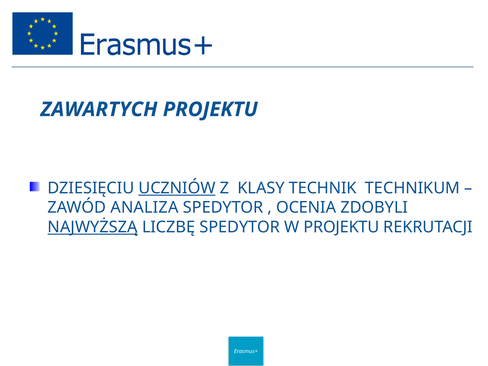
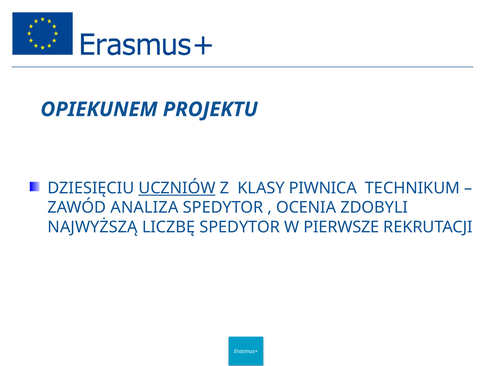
ZAWARTYCH: ZAWARTYCH -> OPIEKUNEM (99, 109)
TECHNIK: TECHNIK -> PIWNICA (323, 188)
NAJWYŻSZĄ underline: present -> none (93, 227)
W PROJEKTU: PROJEKTU -> PIERWSZE (341, 227)
